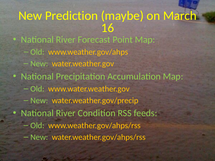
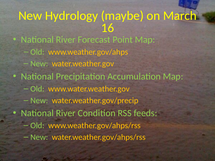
Prediction: Prediction -> Hydrology (72, 16)
